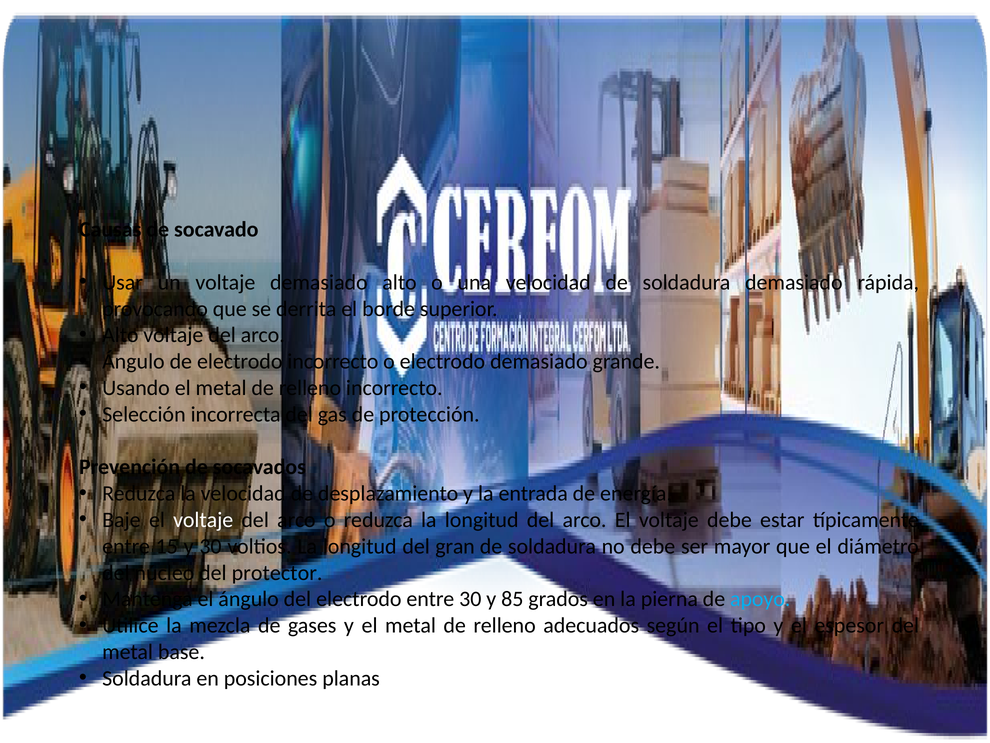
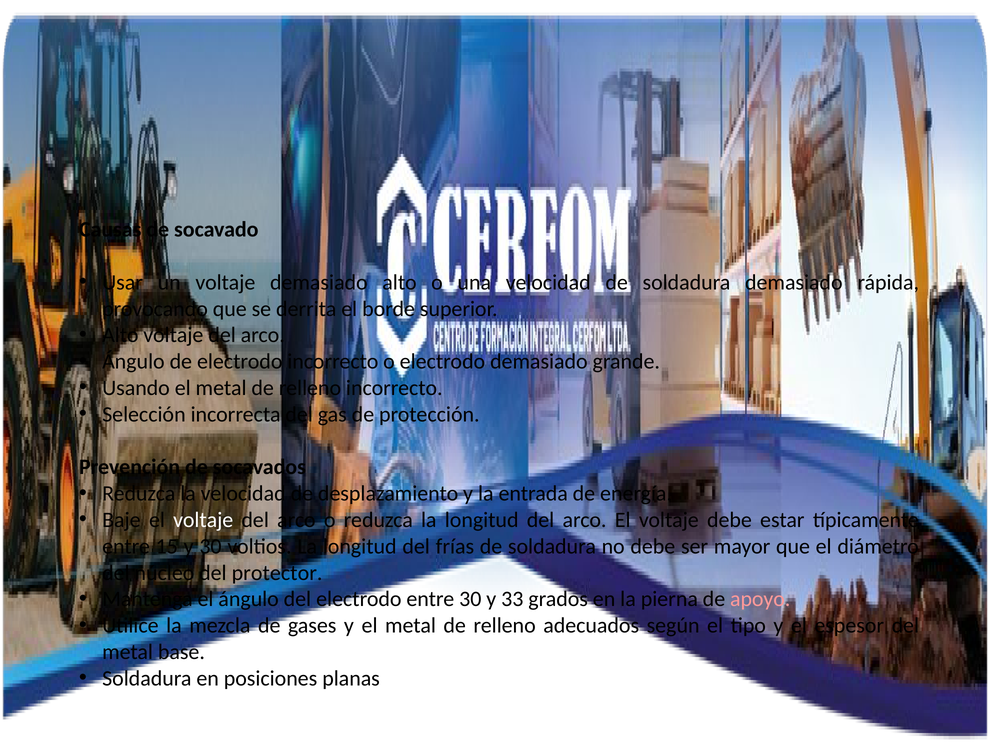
gran: gran -> frías (455, 546)
85: 85 -> 33 (512, 599)
apoyo colour: light blue -> pink (760, 599)
